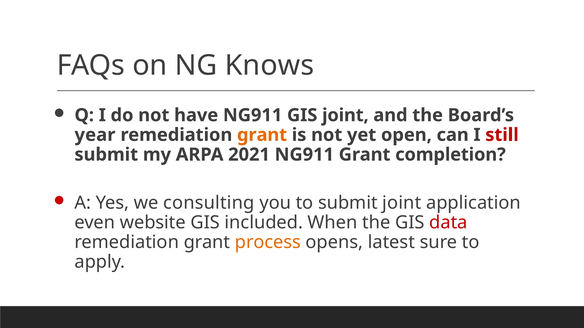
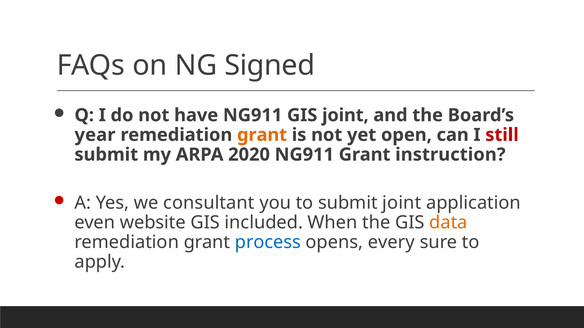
Knows: Knows -> Signed (270, 65)
2021: 2021 -> 2020 (249, 155)
completion: completion -> instruction (450, 155)
consulting: consulting -> consultant (209, 203)
data colour: red -> orange (448, 223)
process colour: orange -> blue (268, 242)
latest: latest -> every (391, 242)
